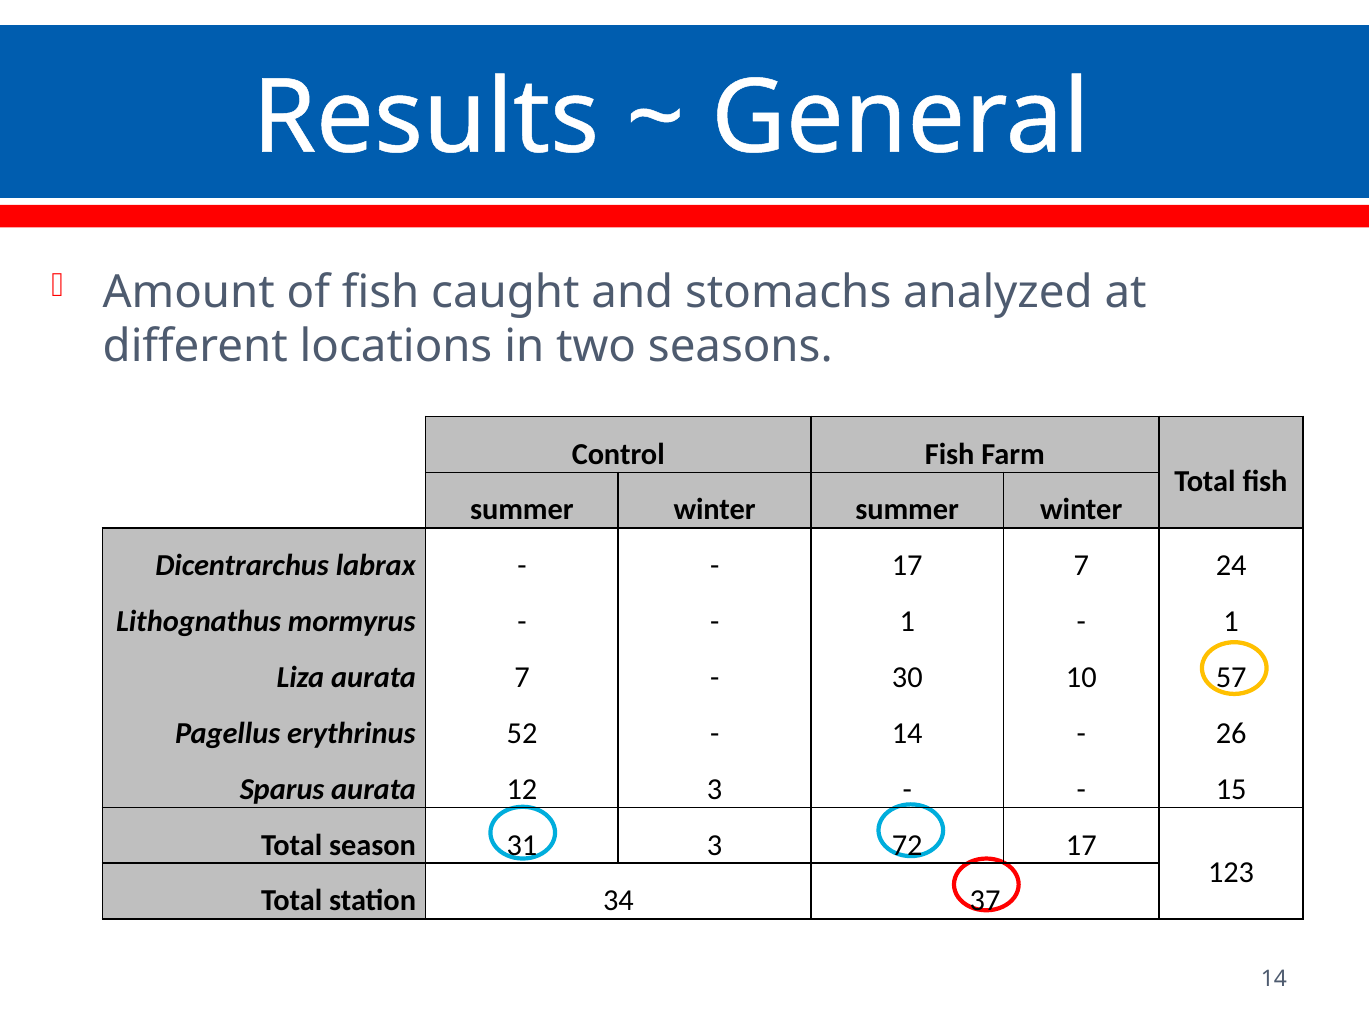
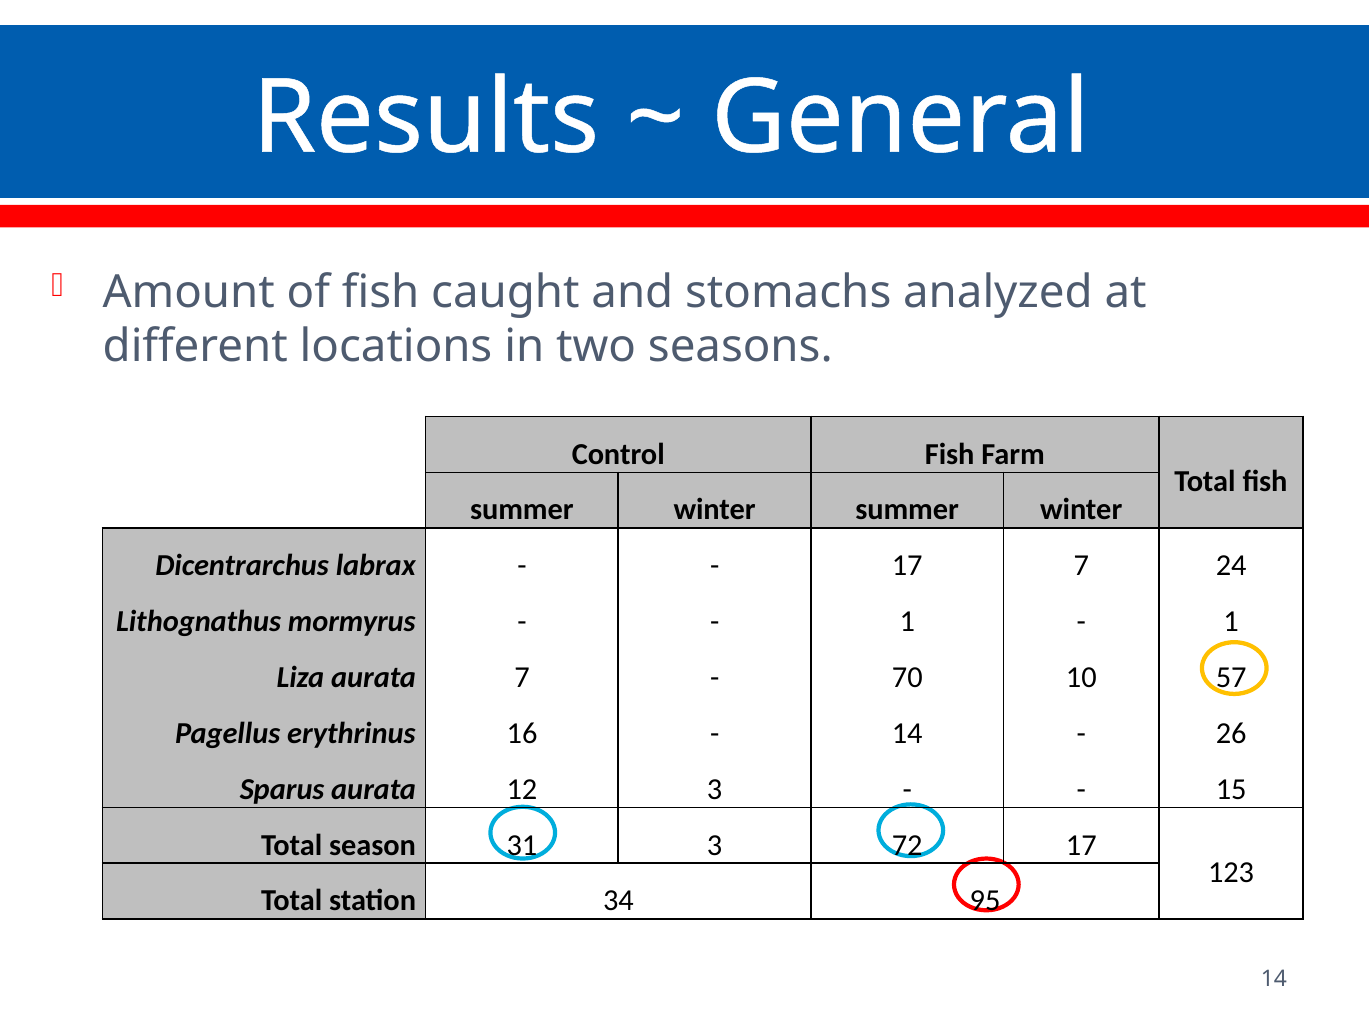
30: 30 -> 70 (907, 677)
52: 52 -> 16 (522, 733)
37: 37 -> 95 (985, 901)
